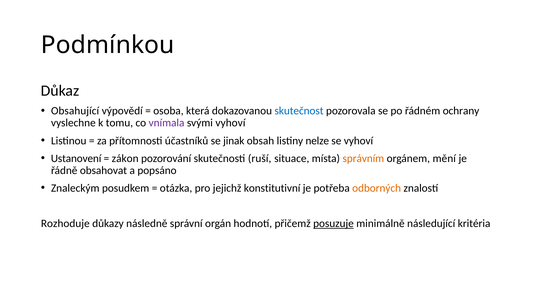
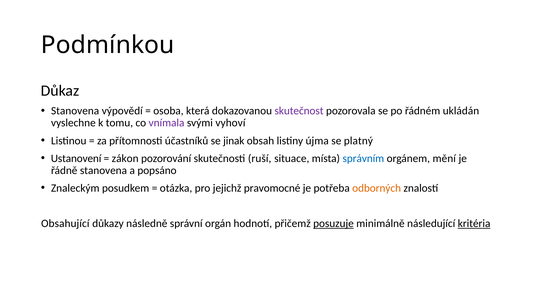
Obsahující: Obsahující -> Stanovena (75, 111)
skutečnost colour: blue -> purple (299, 111)
ochrany: ochrany -> ukládán (461, 111)
nelze: nelze -> újma (317, 141)
se vyhoví: vyhoví -> platný (358, 141)
správním colour: orange -> blue (363, 158)
řádně obsahovat: obsahovat -> stanovena (103, 170)
konstitutivní: konstitutivní -> pravomocné (272, 188)
Rozhoduje: Rozhoduje -> Obsahující (65, 223)
kritéria underline: none -> present (474, 223)
